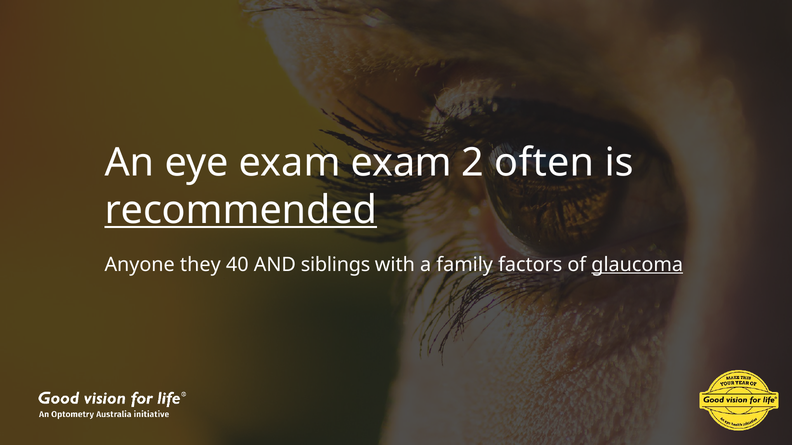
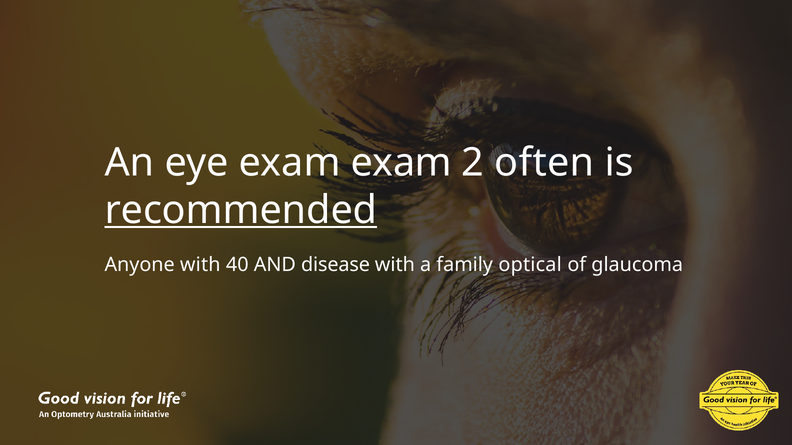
Anyone they: they -> with (200, 265)
siblings: siblings -> disease (335, 265)
factors: factors -> optical (530, 265)
glaucoma underline: present -> none (637, 265)
